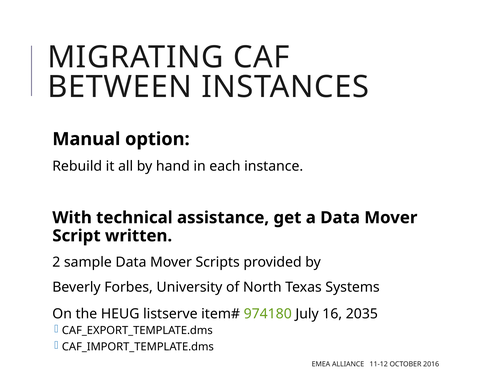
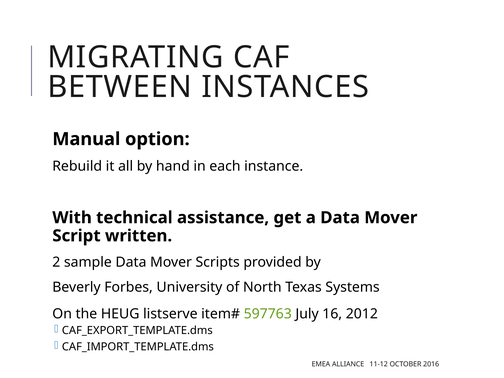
974180: 974180 -> 597763 (268, 314)
2035: 2035 -> 2012 (362, 314)
